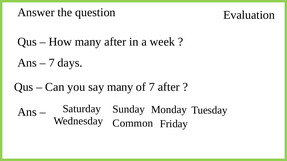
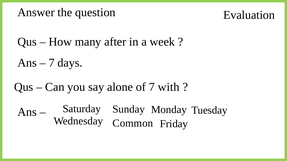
say many: many -> alone (120, 87)
7 after: after -> with (169, 87)
